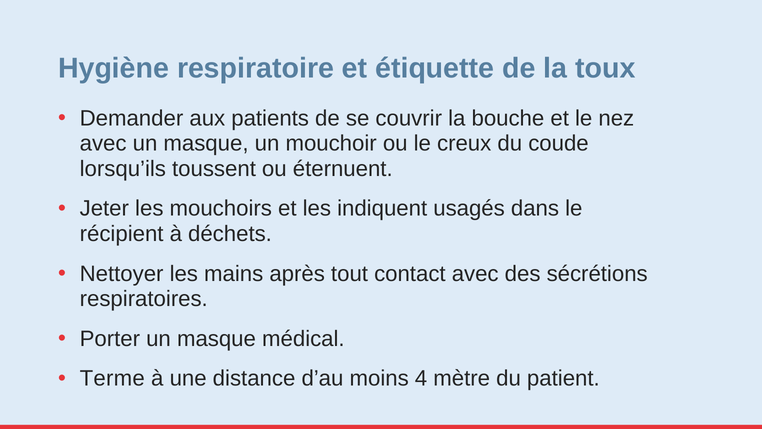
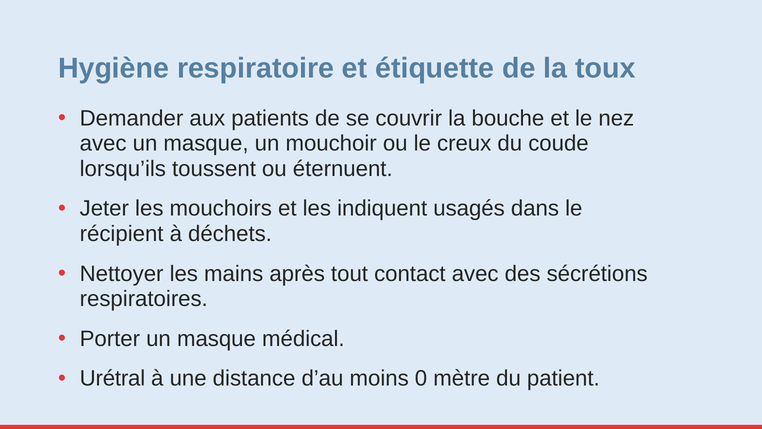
Terme: Terme -> Urétral (112, 378)
4: 4 -> 0 (421, 378)
